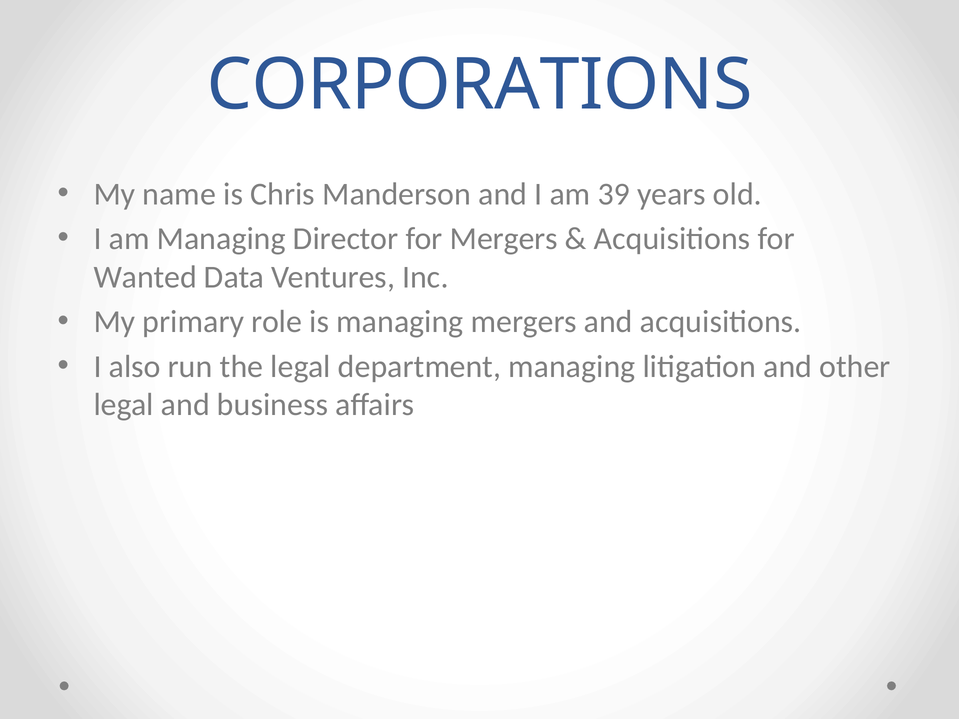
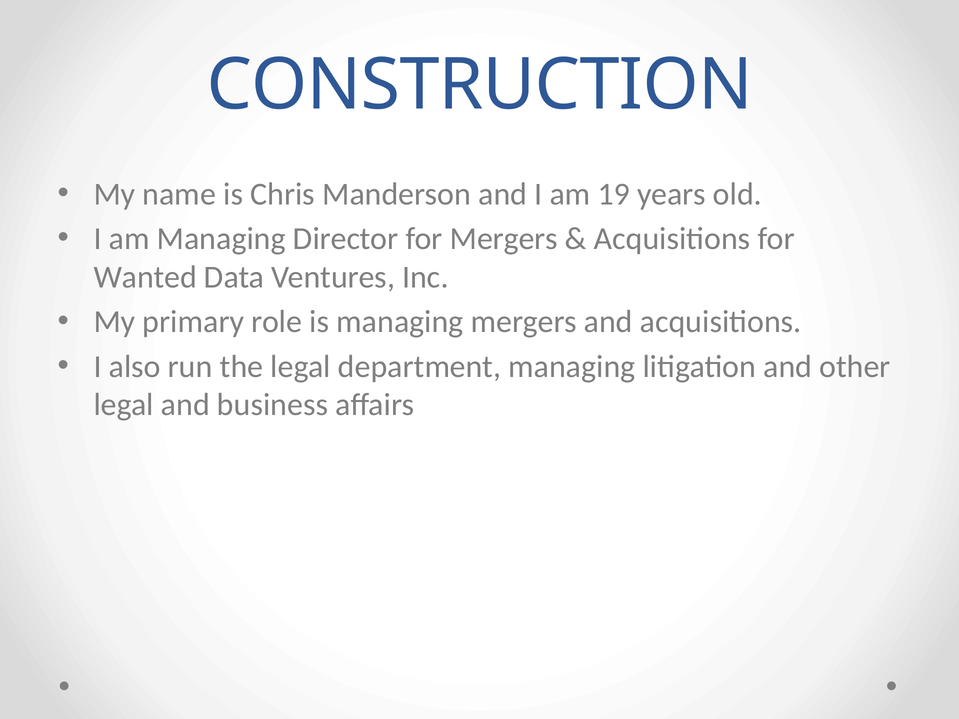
CORPORATIONS: CORPORATIONS -> CONSTRUCTION (480, 85)
39: 39 -> 19 (614, 194)
